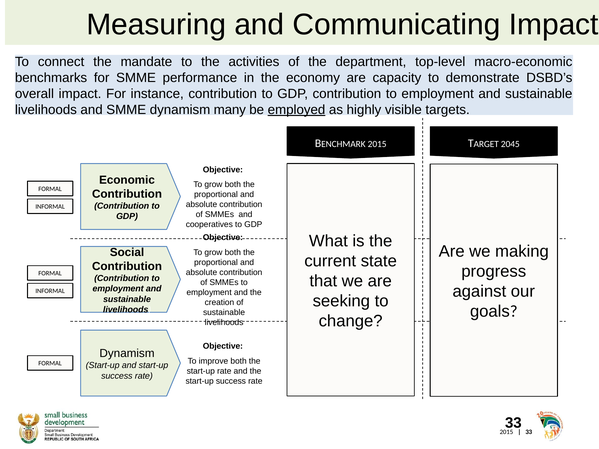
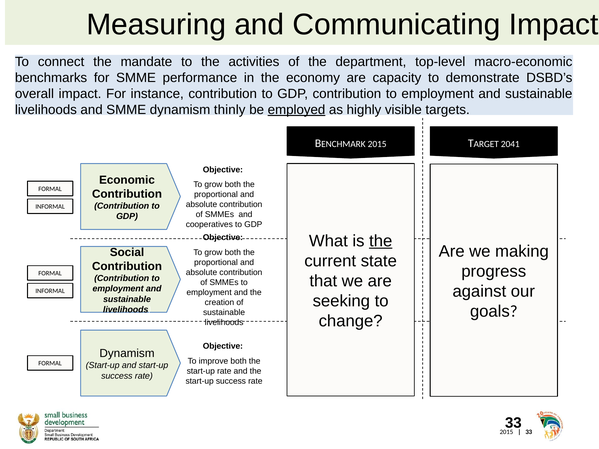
many: many -> thinly (230, 110)
2045: 2045 -> 2041 (510, 144)
the underline: none -> present (381, 241)
